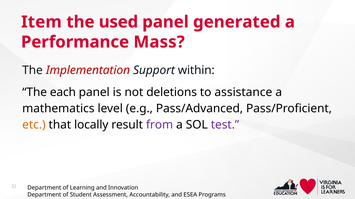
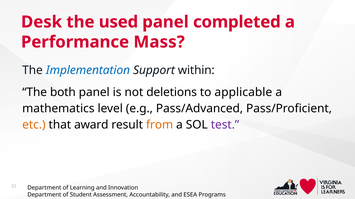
Item: Item -> Desk (42, 22)
generated: generated -> completed (237, 22)
Implementation colour: red -> blue (88, 70)
each: each -> both (63, 93)
assistance: assistance -> applicable (243, 93)
locally: locally -> award (91, 125)
from colour: purple -> orange (160, 125)
